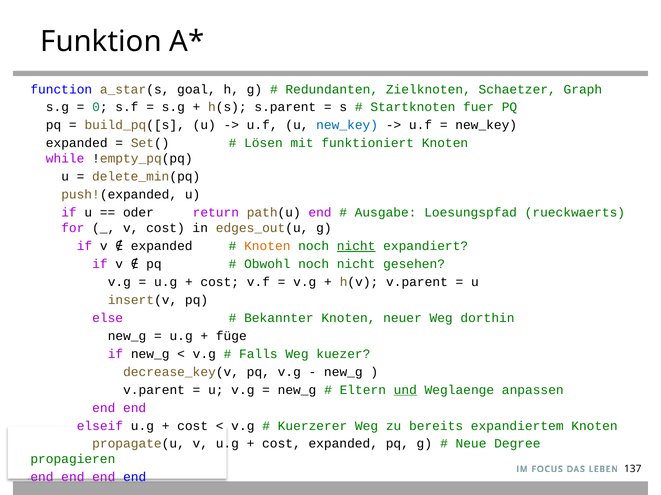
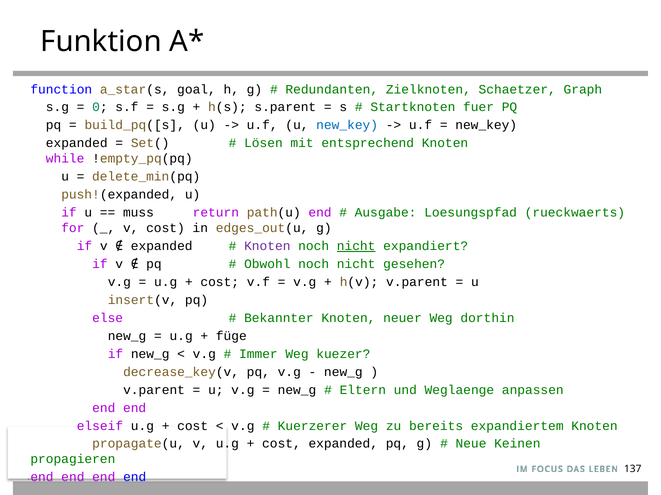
funktioniert: funktioniert -> entsprechend (368, 143)
oder: oder -> muss (138, 213)
Knoten colour: orange -> purple (267, 246)
Falls: Falls -> Immer (258, 354)
und underline: present -> none (405, 390)
Degree: Degree -> Keinen (517, 444)
